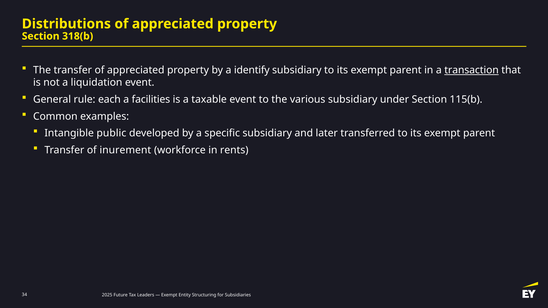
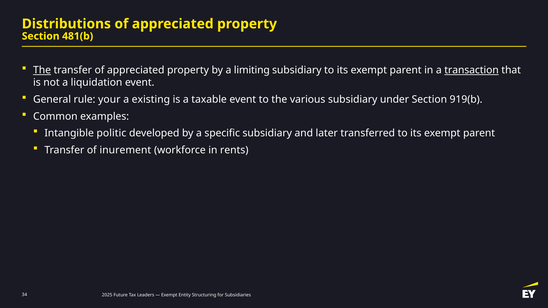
318(b: 318(b -> 481(b (78, 36)
The underline: none -> present (42, 70)
identify: identify -> limiting (252, 70)
each: each -> your (109, 100)
facilities: facilities -> existing (151, 100)
115(b: 115(b -> 919(b (466, 100)
public: public -> politic (111, 133)
